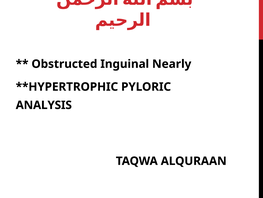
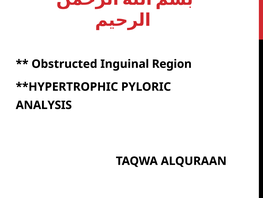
Nearly: Nearly -> Region (172, 64)
